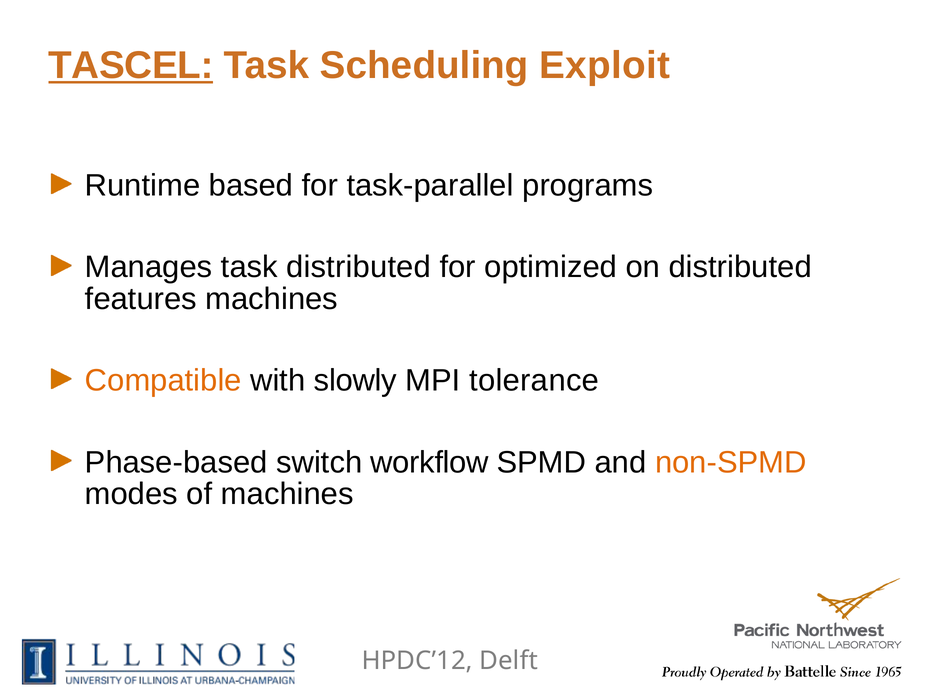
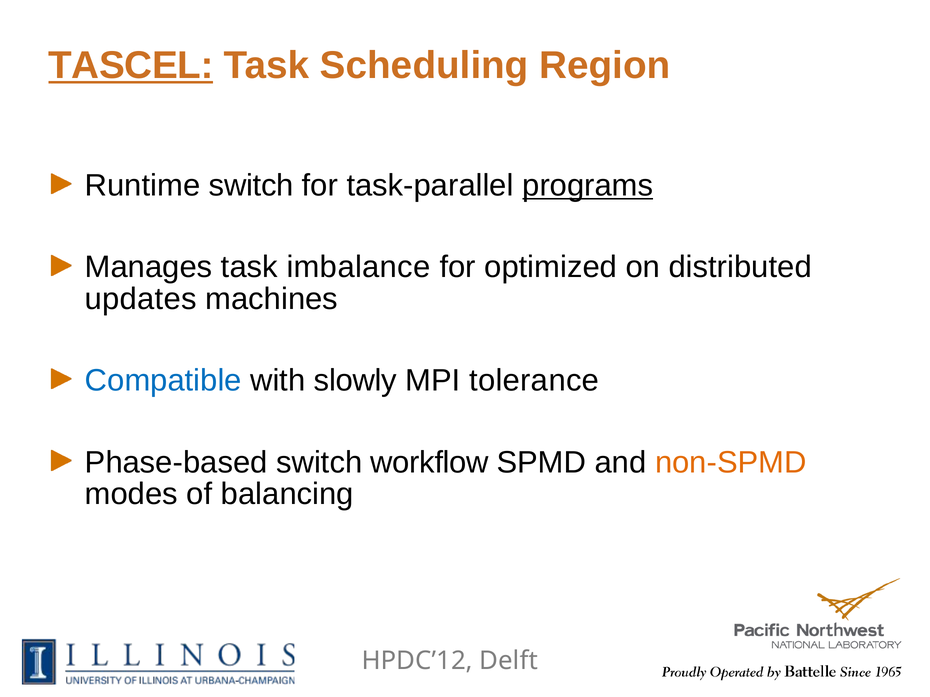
Exploit: Exploit -> Region (605, 66)
Runtime based: based -> switch (251, 186)
programs underline: none -> present (588, 186)
task distributed: distributed -> imbalance (359, 267)
features: features -> updates (141, 299)
Compatible colour: orange -> blue (163, 381)
of machines: machines -> balancing (287, 494)
